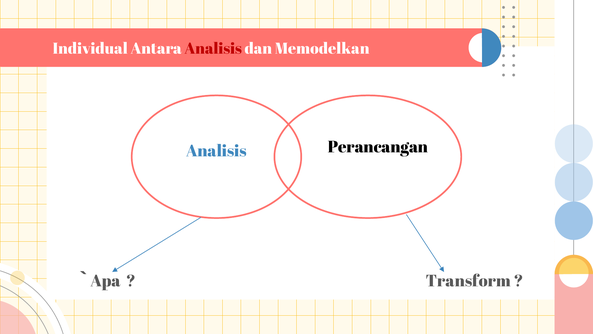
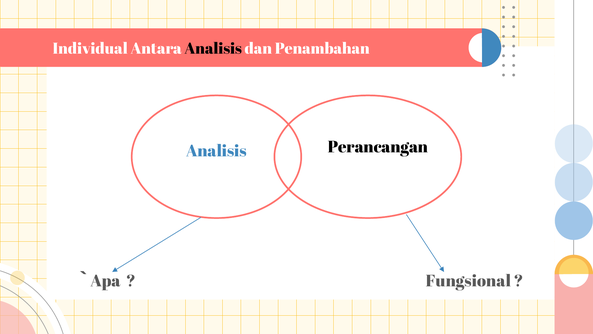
Analisis colour: red -> black (213, 49)
Memodelkan: Memodelkan -> Penambahan (322, 49)
Transform: Transform -> Fungsional (468, 281)
